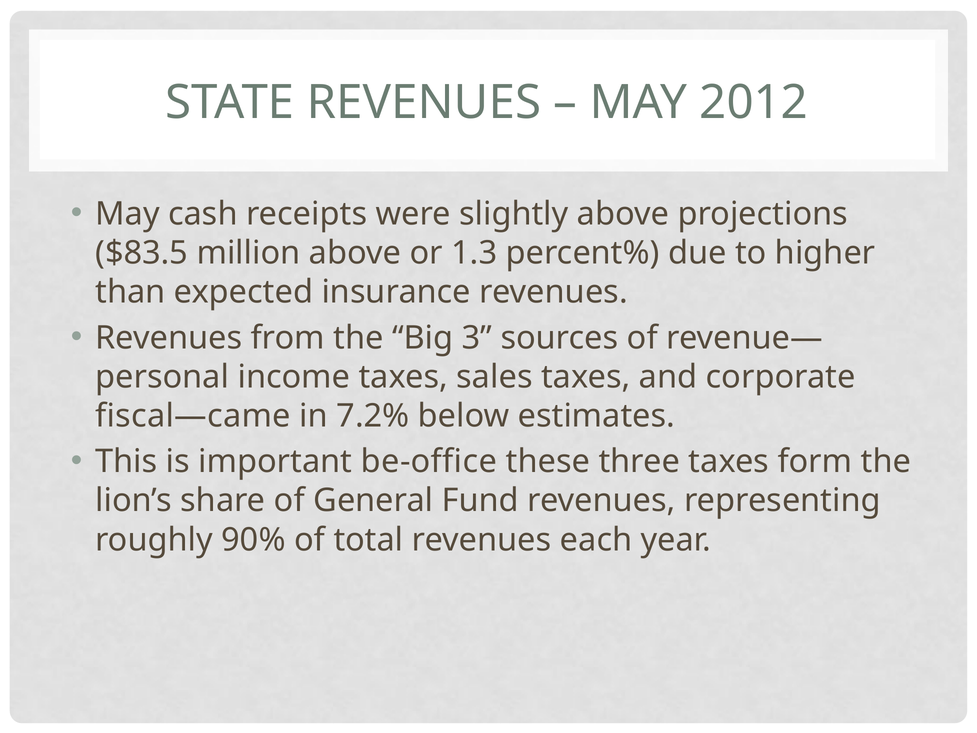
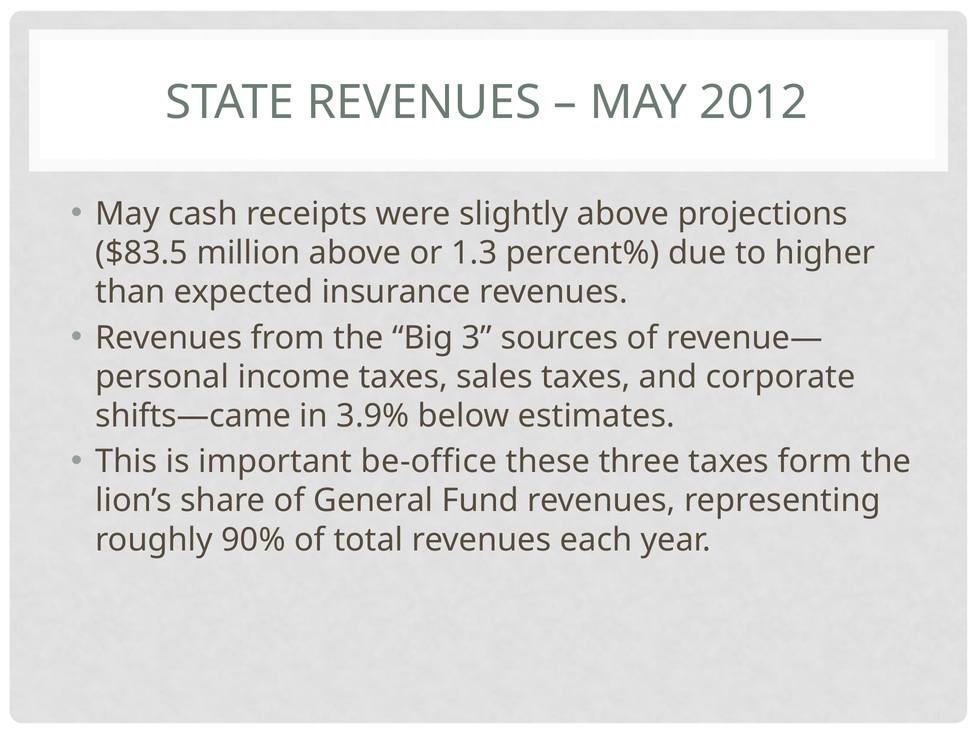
fiscal—came: fiscal—came -> shifts—came (193, 416)
7.2%: 7.2% -> 3.9% (373, 416)
